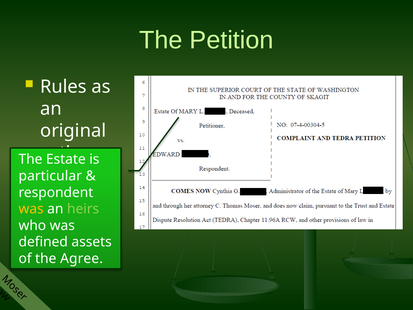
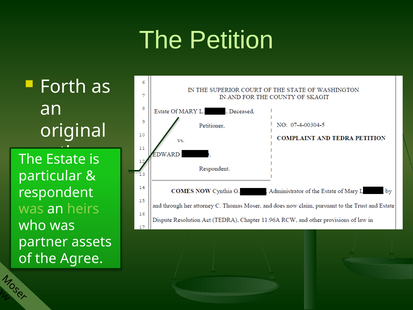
Rules: Rules -> Forth (63, 87)
was colour: yellow -> light green (31, 209)
defined: defined -> partner (43, 242)
